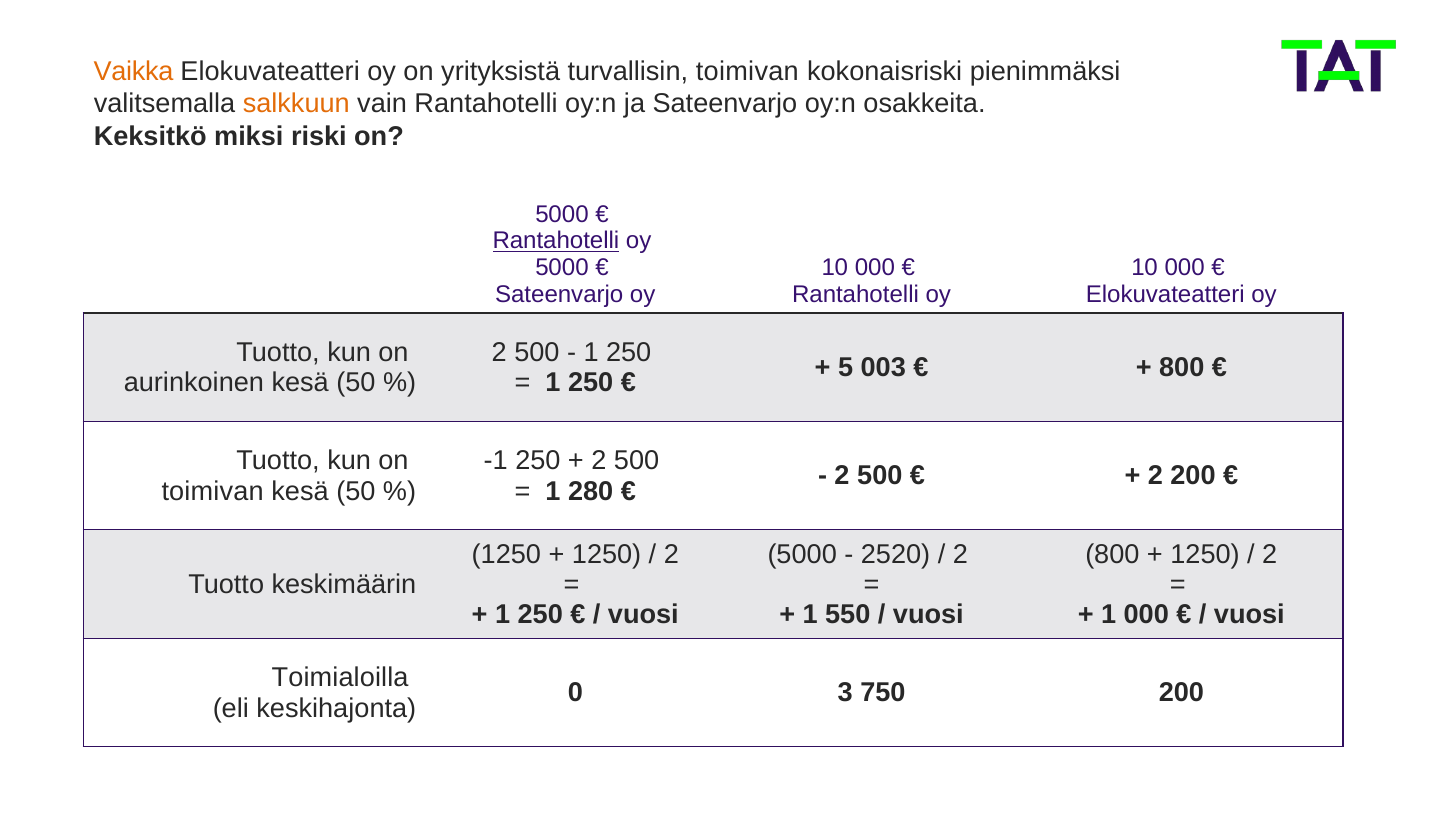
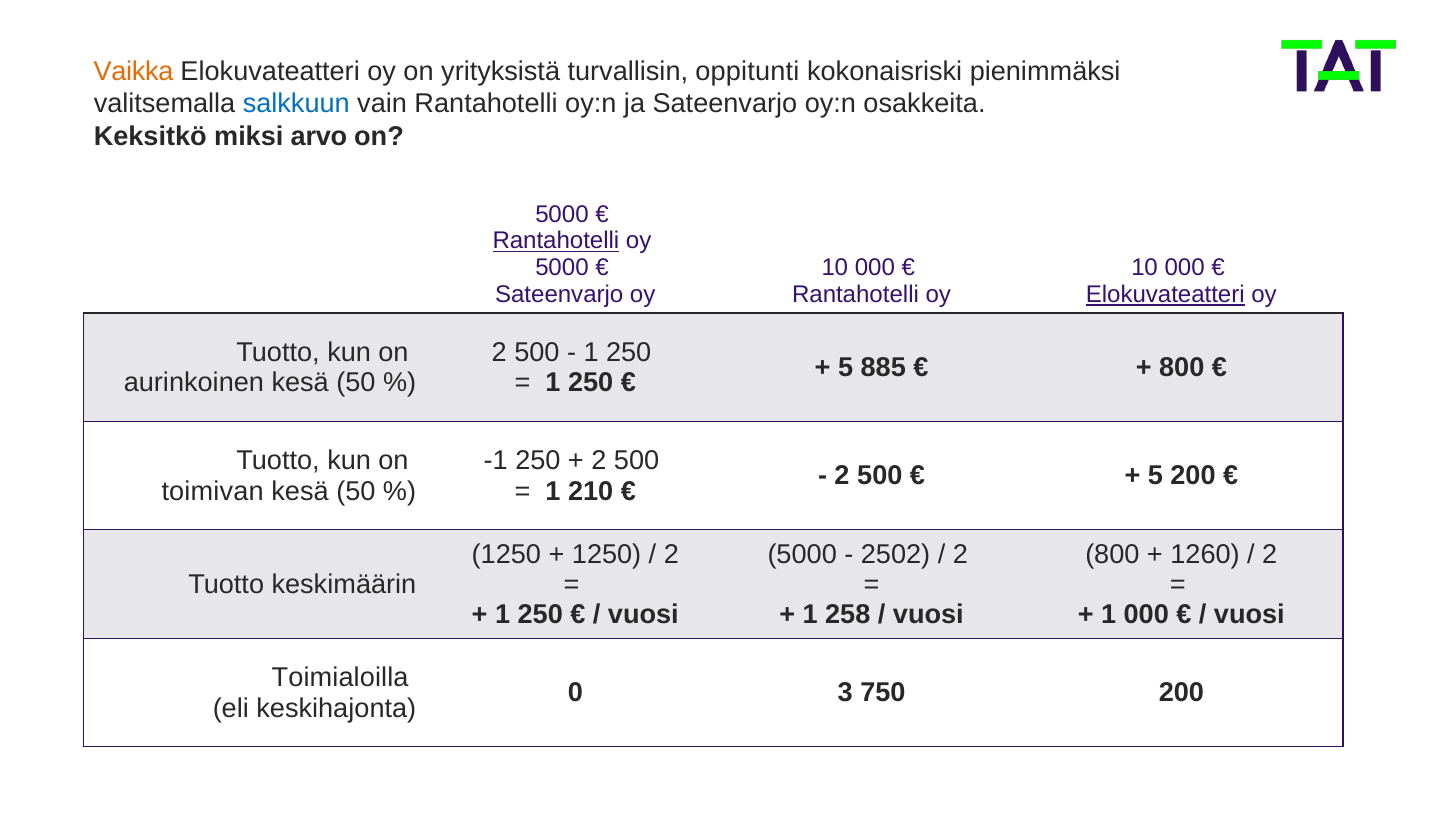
turvallisin toimivan: toimivan -> oppitunti (747, 71)
salkkuun colour: orange -> blue (296, 104)
riski: riski -> arvo (319, 137)
Elokuvateatteri underline: none -> present (1165, 294)
003: 003 -> 885 (883, 368)
2: 2 -> 5 (1155, 476)
280: 280 -> 210 (591, 491)
2520: 2520 -> 2502 (896, 554)
1250: 1250 -> 1260 (1205, 554)
550: 550 -> 258 (848, 615)
